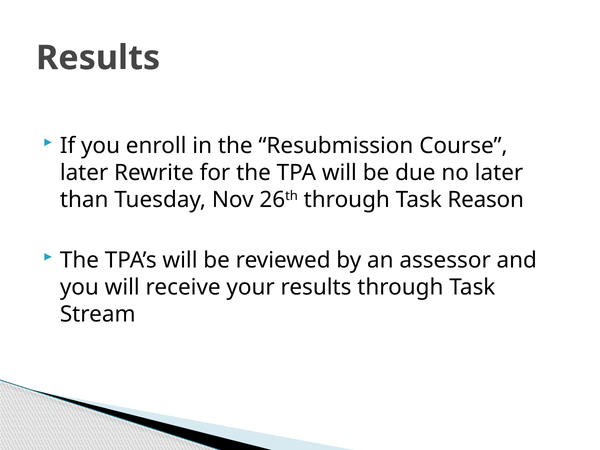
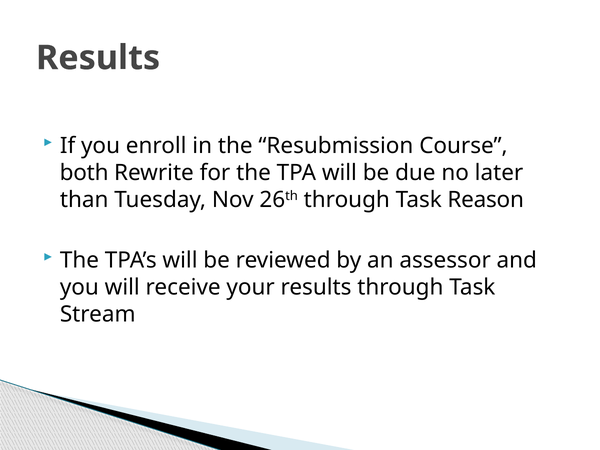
later: later -> both (84, 173)
